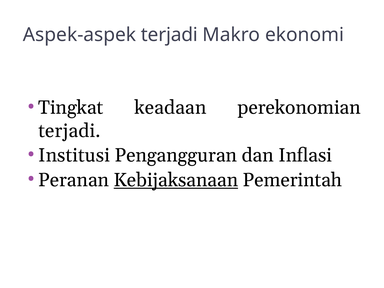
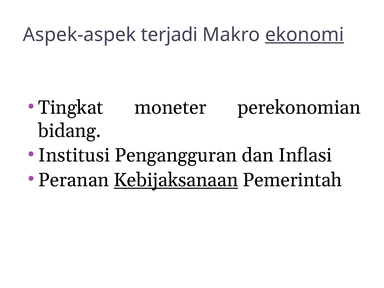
ekonomi underline: none -> present (305, 35)
keadaan: keadaan -> moneter (170, 108)
terjadi: terjadi -> bidang (70, 131)
